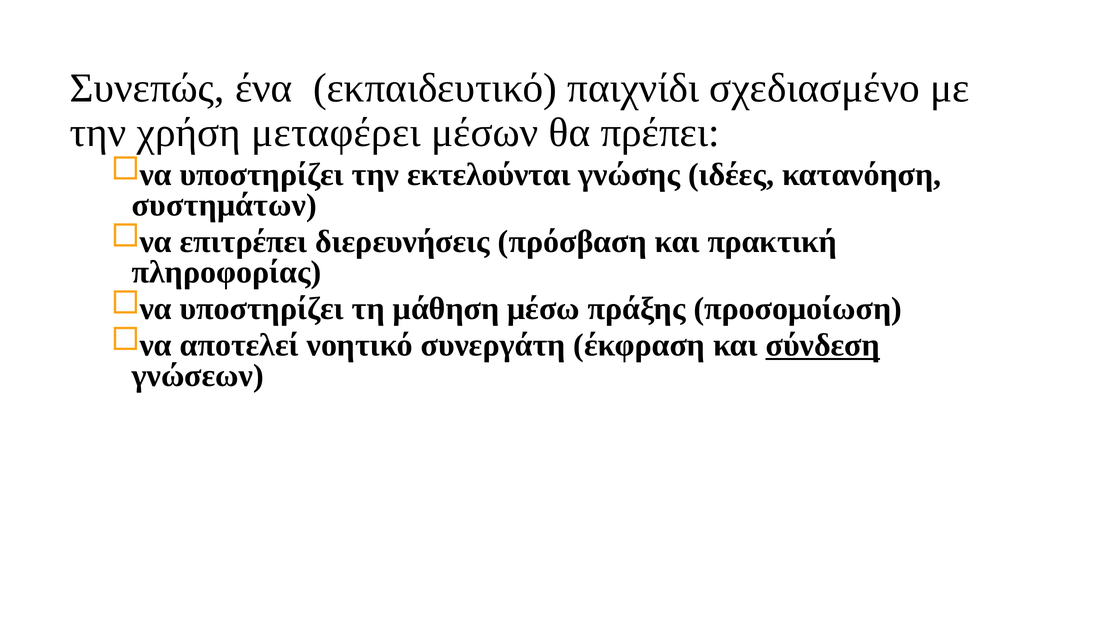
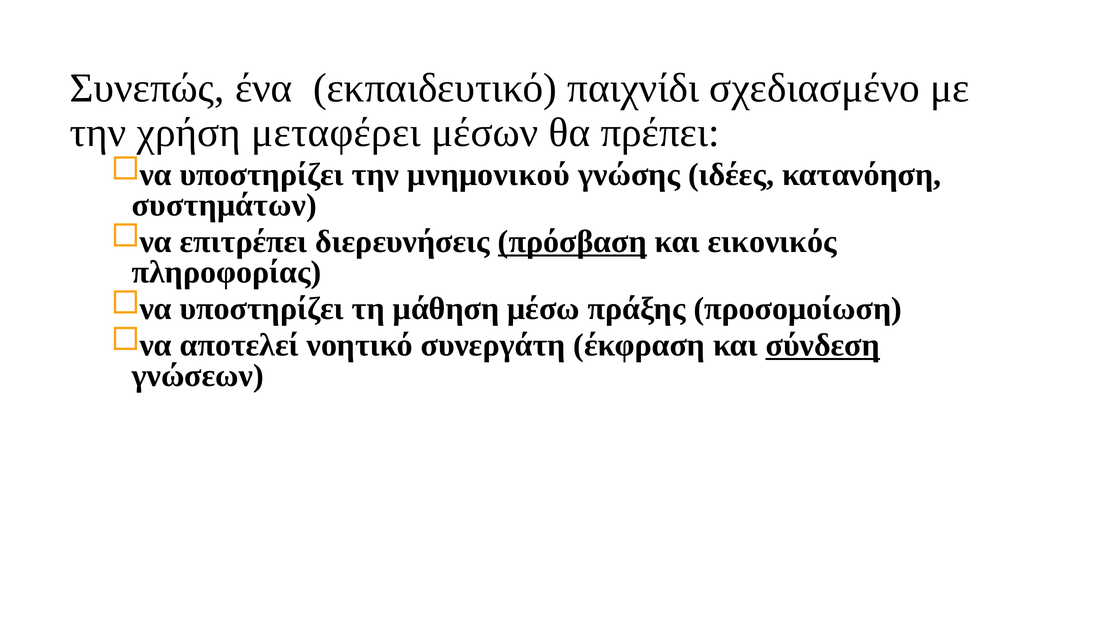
εκτελούνται: εκτελούνται -> μνημονικού (489, 175)
πρόσβαση underline: none -> present (572, 242)
πρακτική: πρακτική -> εικονικός (772, 242)
